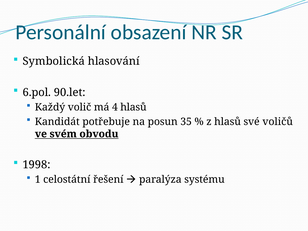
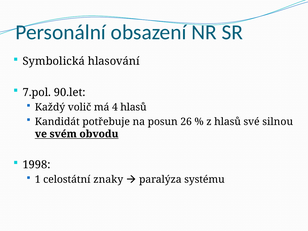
6.pol: 6.pol -> 7.pol (37, 92)
35: 35 -> 26 (186, 122)
voličů: voličů -> silnou (278, 122)
řešení: řešení -> znaky (108, 179)
